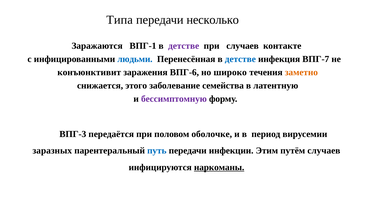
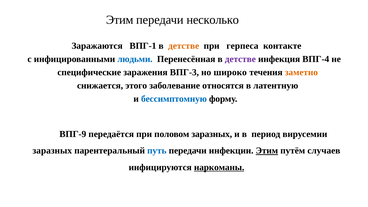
Типа: Типа -> Этим (120, 20)
детстве colour: purple -> orange (184, 46)
при случаев: случаев -> герпеса (242, 46)
детстве colour: blue -> purple (240, 59)
ВПГ-7: ВПГ-7 -> ВПГ-4 (316, 59)
конъюнктивит: конъюнктивит -> специфические (89, 72)
ВПГ-6: ВПГ-6 -> ВПГ-3 (184, 72)
семейства: семейства -> относятся (223, 86)
бессимптомную colour: purple -> blue (174, 99)
ВПГ-3: ВПГ-3 -> ВПГ-9 (73, 134)
половом оболочке: оболочке -> заразных (212, 134)
Этим underline: none -> present (267, 151)
